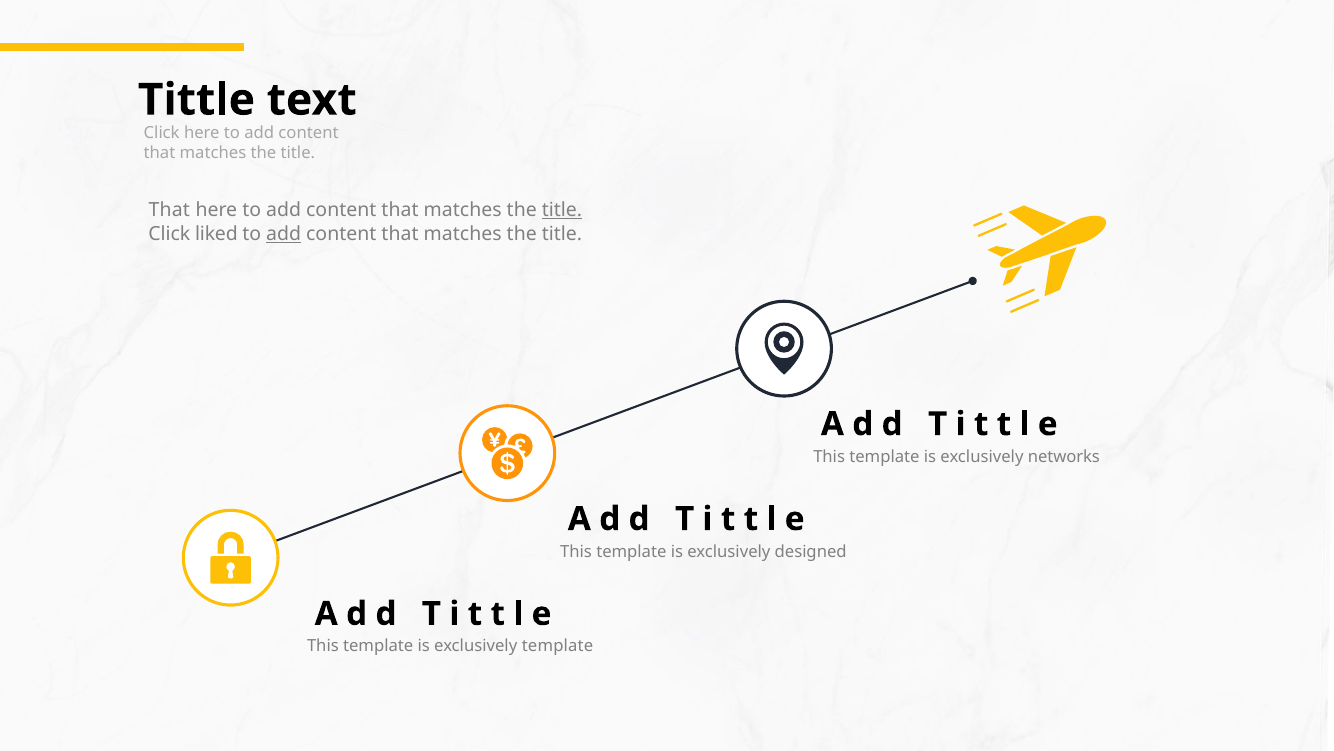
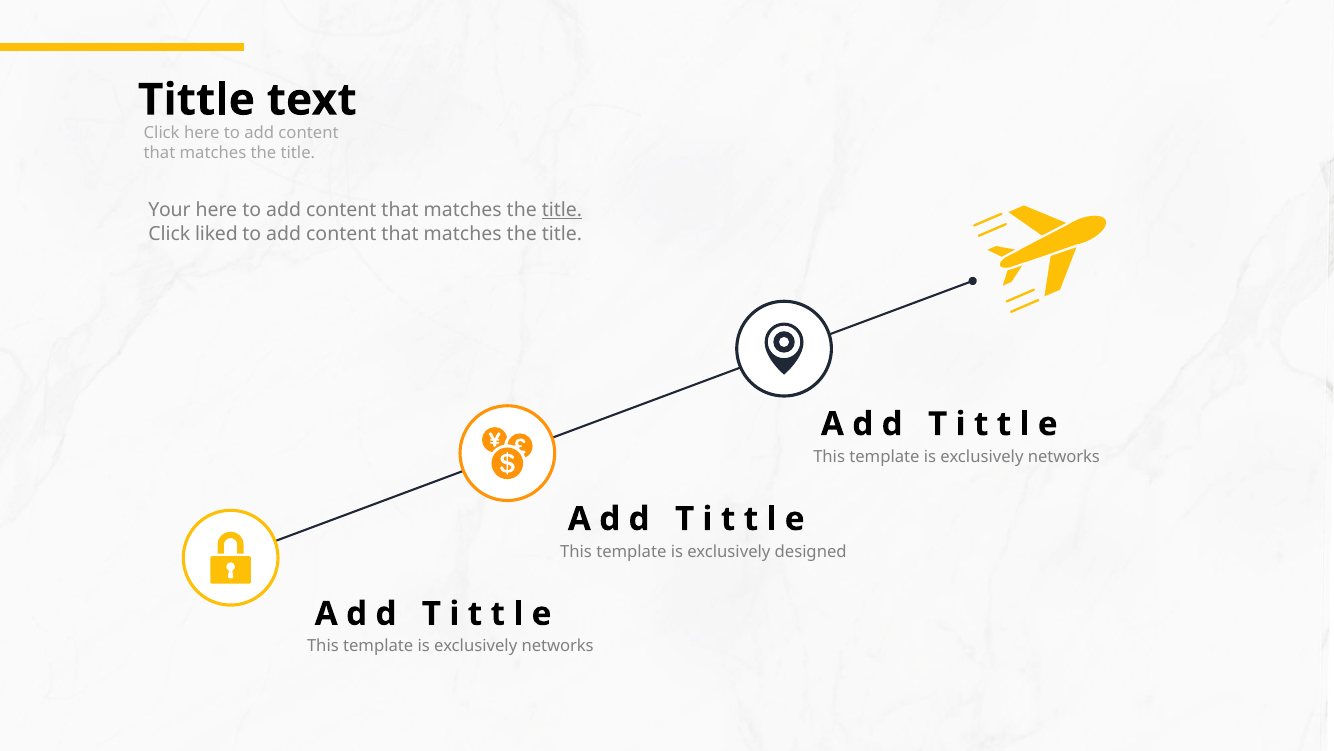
That: That -> Your (169, 210)
add underline: present -> none (284, 234)
template: template -> networks (558, 646)
